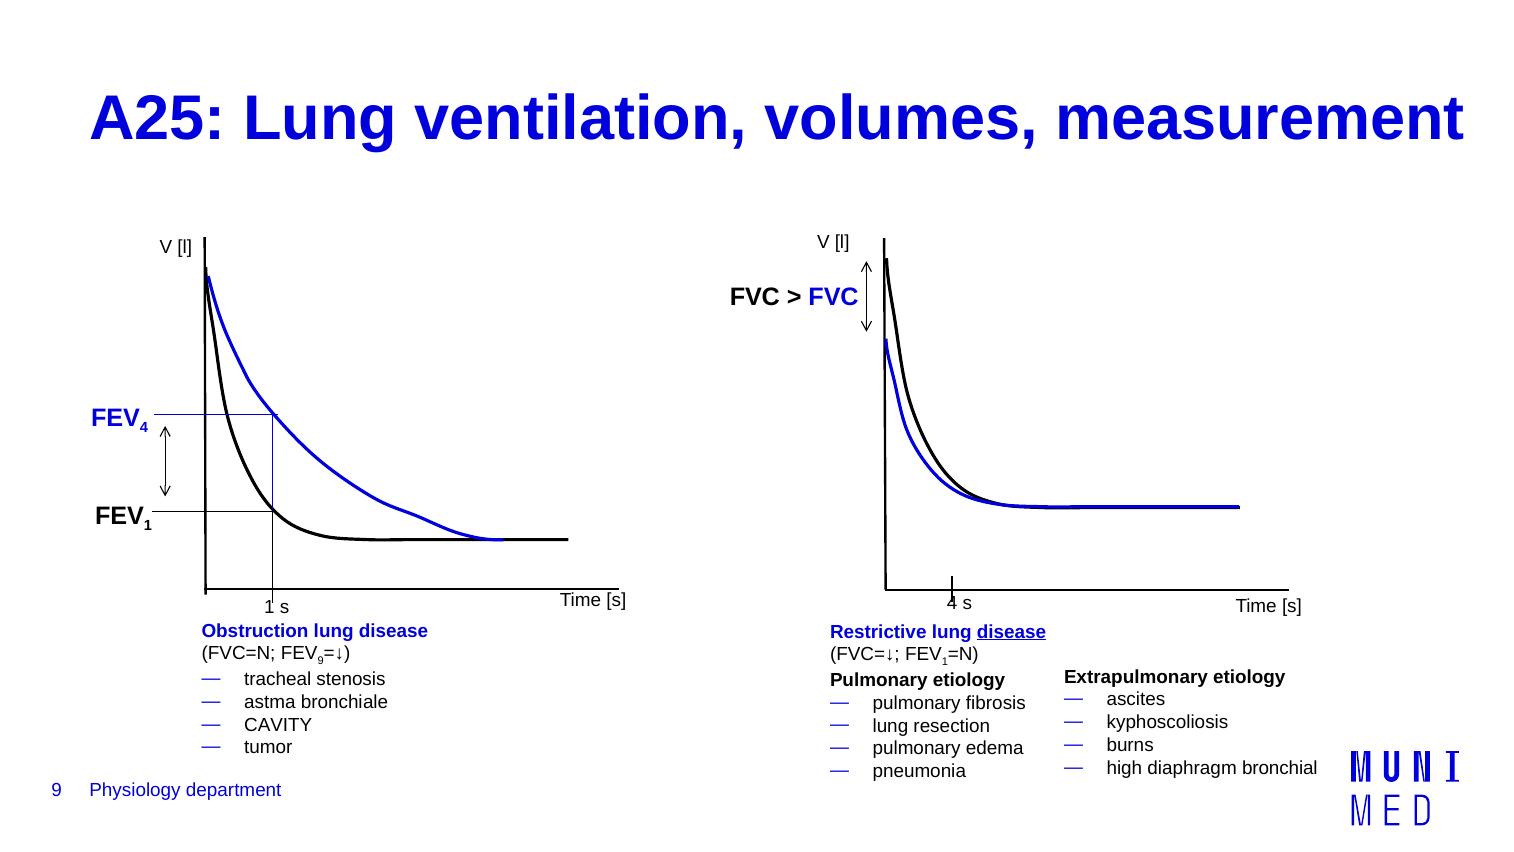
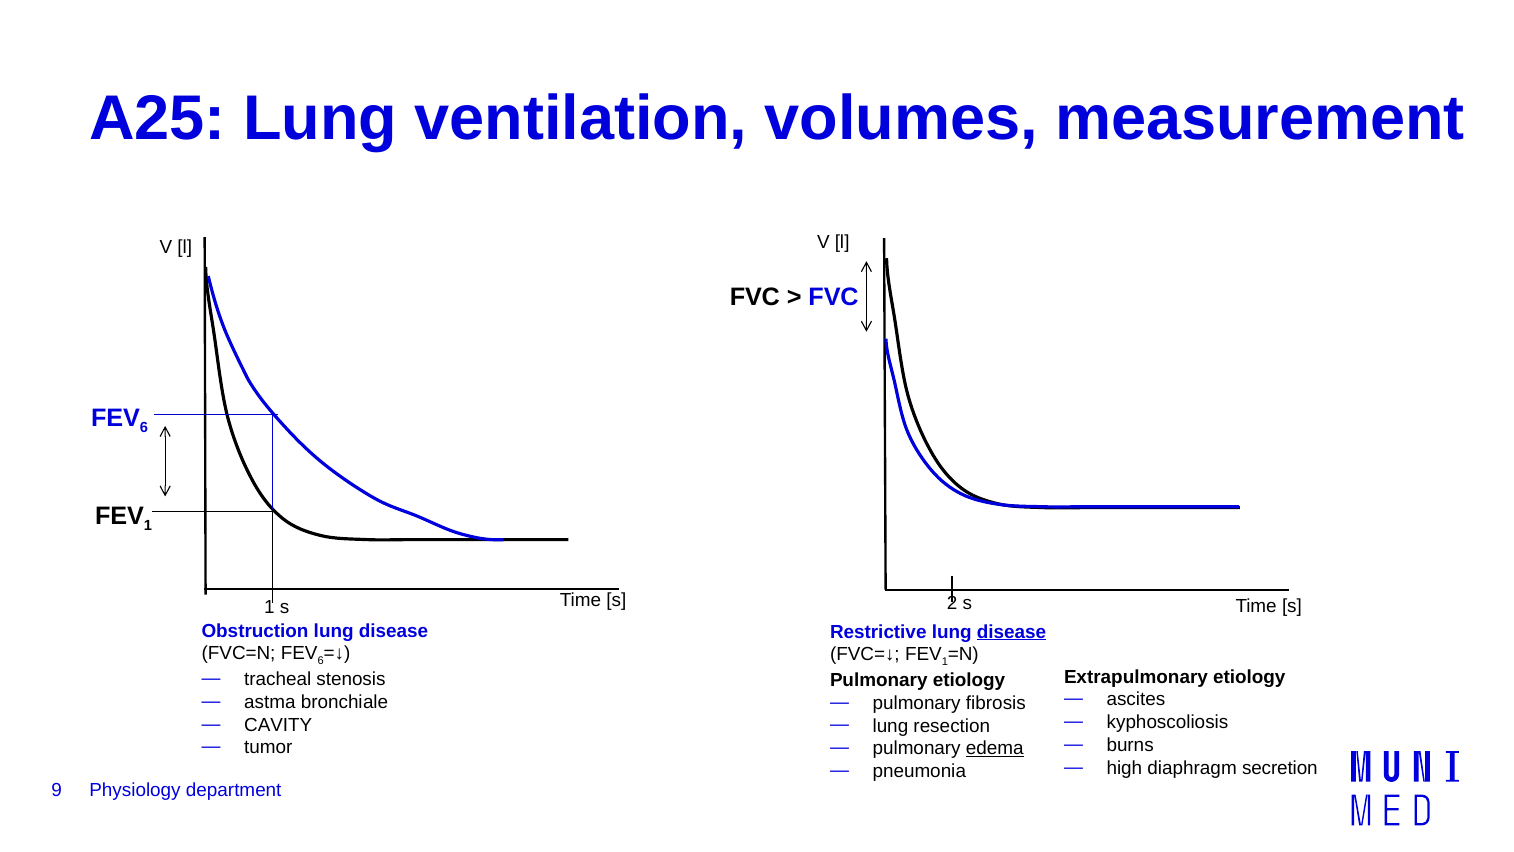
4: 4 -> 6 (144, 428)
s 4: 4 -> 2 (952, 603)
9: 9 -> 6 (321, 661)
edema underline: none -> present (995, 748)
bronchial: bronchial -> secretion (1280, 767)
